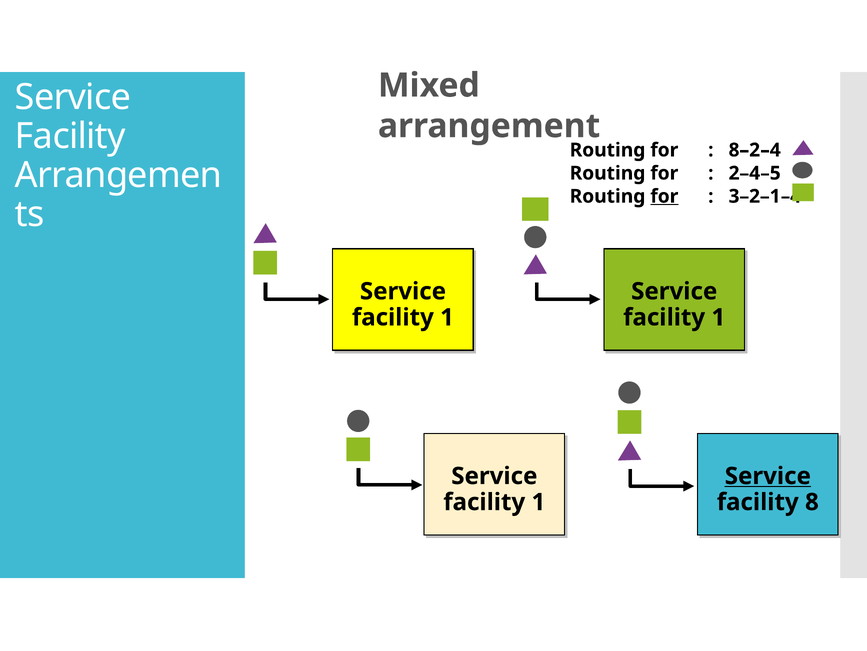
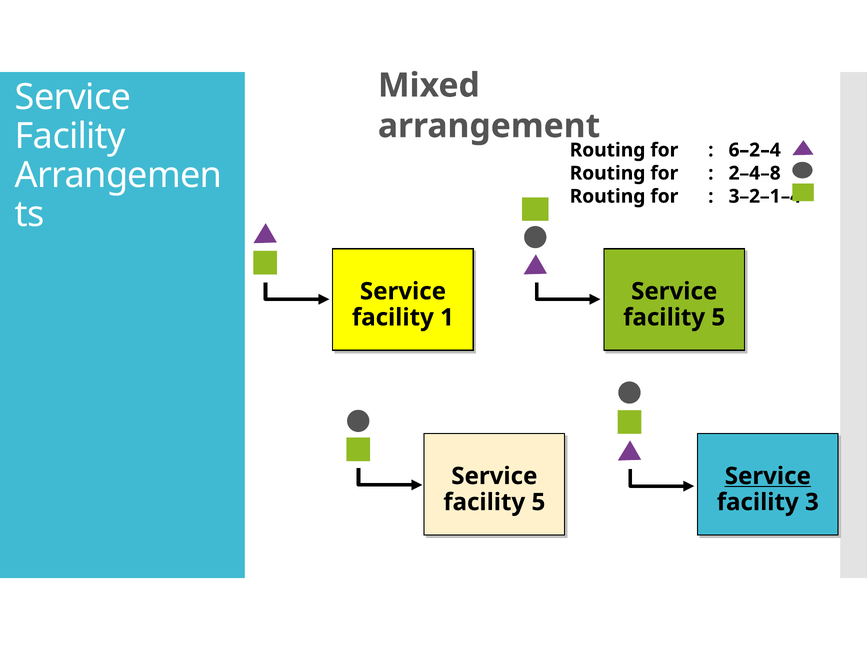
8–2–4: 8–2–4 -> 6–2–4 (755, 150)
2–4–5: 2–4–5 -> 2–4–8 (755, 173)
for underline: present -> none (664, 196)
1: 1 -> 5 (718, 317)
1: 1 -> 5 (538, 502)
8: 8 -> 3 (812, 502)
